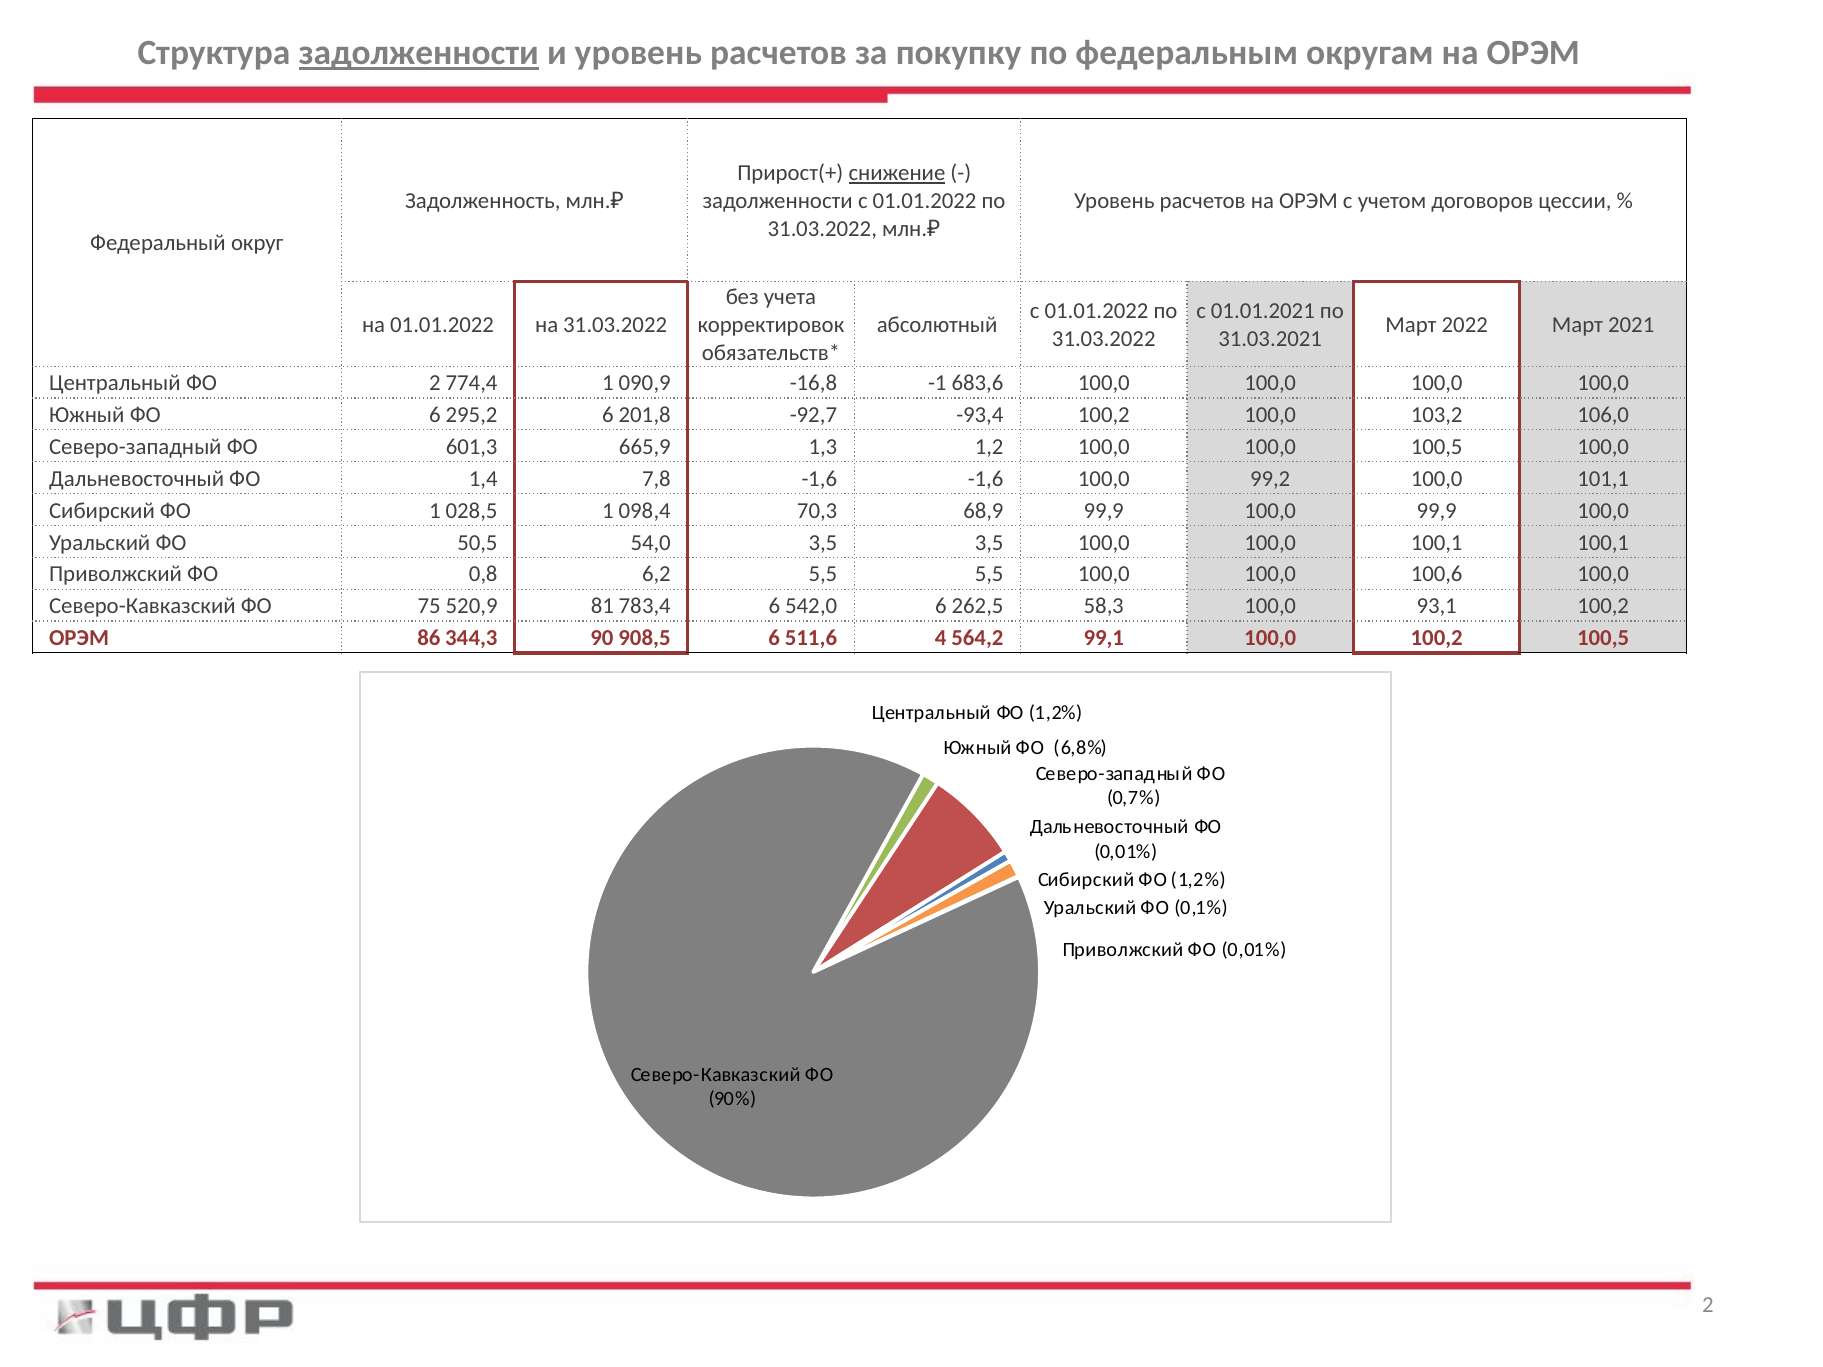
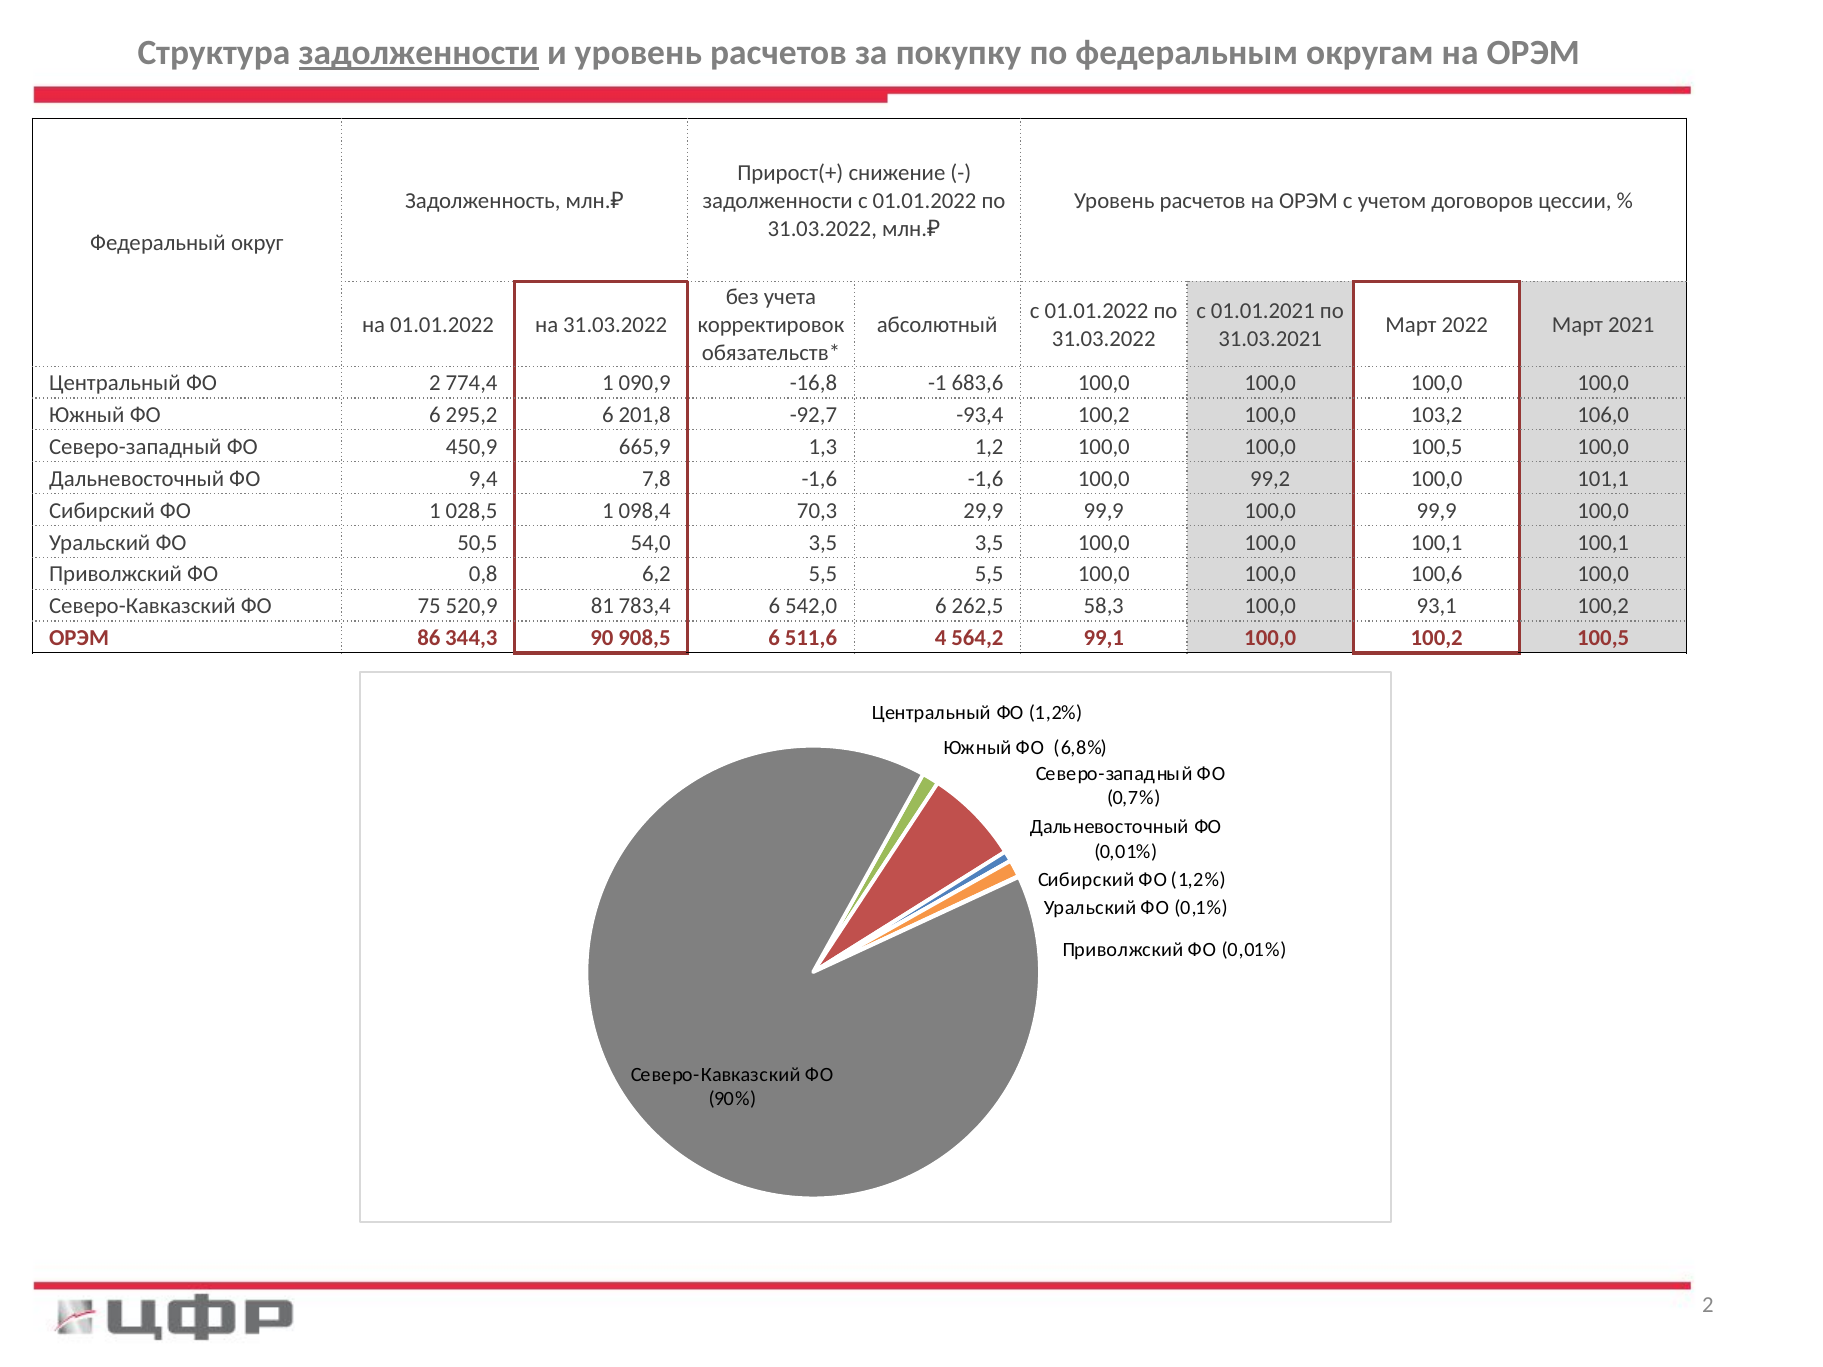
снижение underline: present -> none (897, 173)
601,3: 601,3 -> 450,9 (472, 447)
1,4: 1,4 -> 9,4 (483, 479)
68,9: 68,9 -> 29,9 (983, 511)
